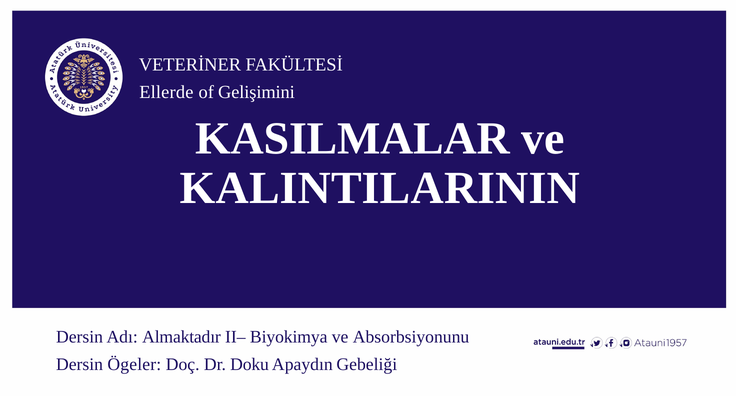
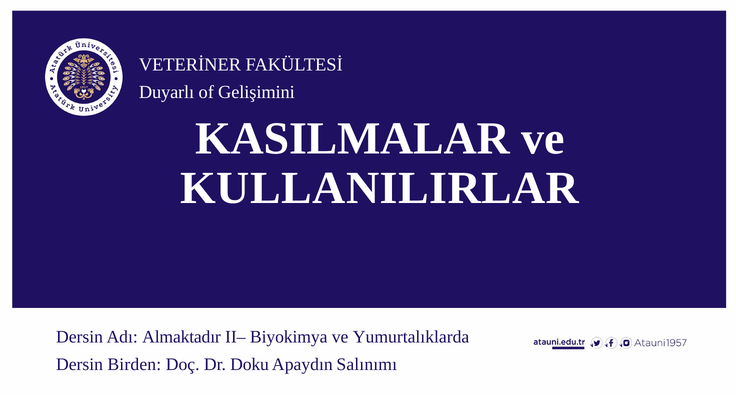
Ellerde: Ellerde -> Duyarlı (167, 92)
KALINTILARININ: KALINTILARININ -> KULLANILIRLAR (380, 188)
Absorbsiyonunu: Absorbsiyonunu -> Yumurtalıklarda (411, 337)
Ögeler: Ögeler -> Birden (134, 365)
Gebeliği: Gebeliği -> Salınımı (367, 365)
